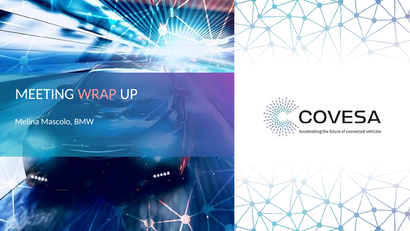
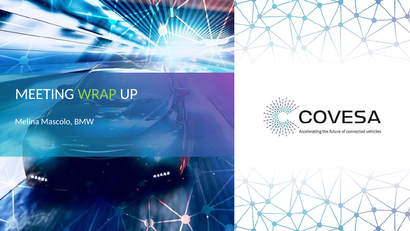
WRAP colour: pink -> light green (97, 94)
